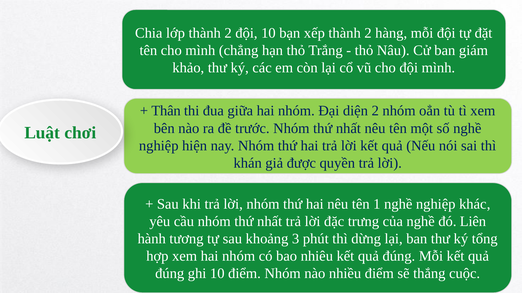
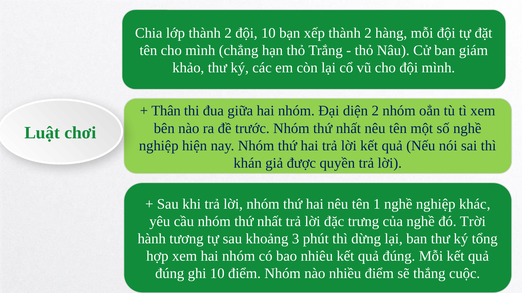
Liên: Liên -> Trời (473, 222)
